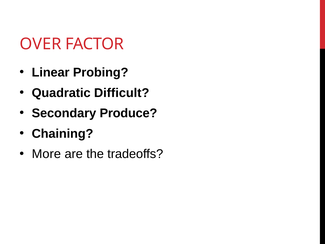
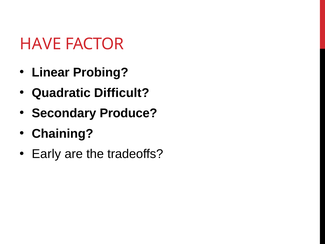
OVER: OVER -> HAVE (40, 44)
More: More -> Early (46, 154)
